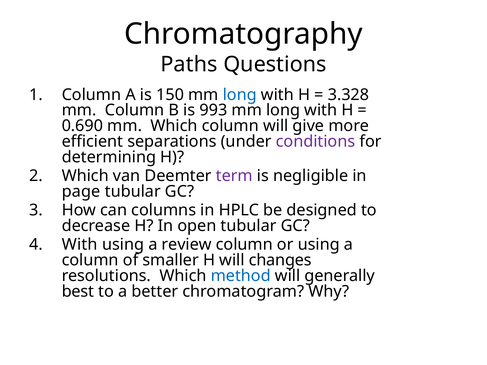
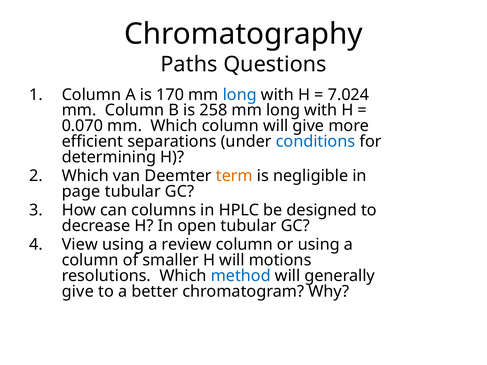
150: 150 -> 170 (170, 95)
3.328: 3.328 -> 7.024 (348, 95)
993: 993 -> 258 (213, 110)
0.690: 0.690 -> 0.070 (82, 126)
conditions colour: purple -> blue (315, 142)
term colour: purple -> orange (234, 176)
With: With -> View (80, 245)
changes: changes -> motions (280, 260)
best: best -> give (78, 292)
